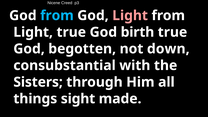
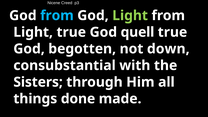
Light colour: pink -> light green (130, 16)
birth: birth -> quell (137, 32)
sight: sight -> done (78, 99)
